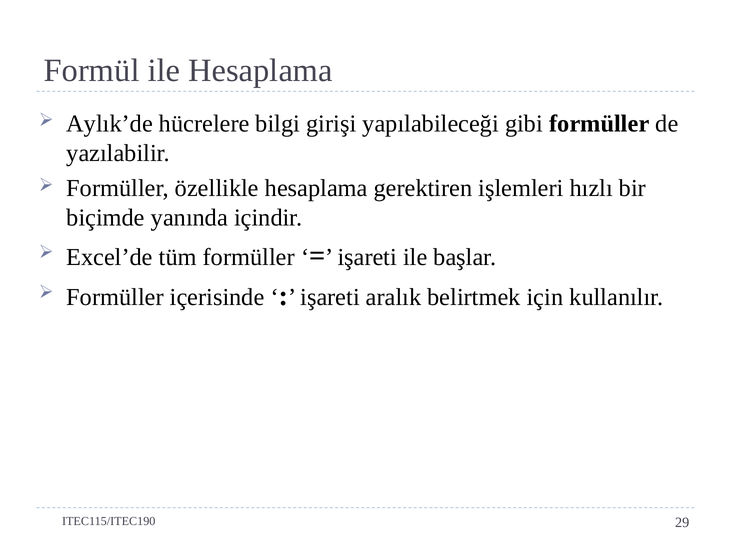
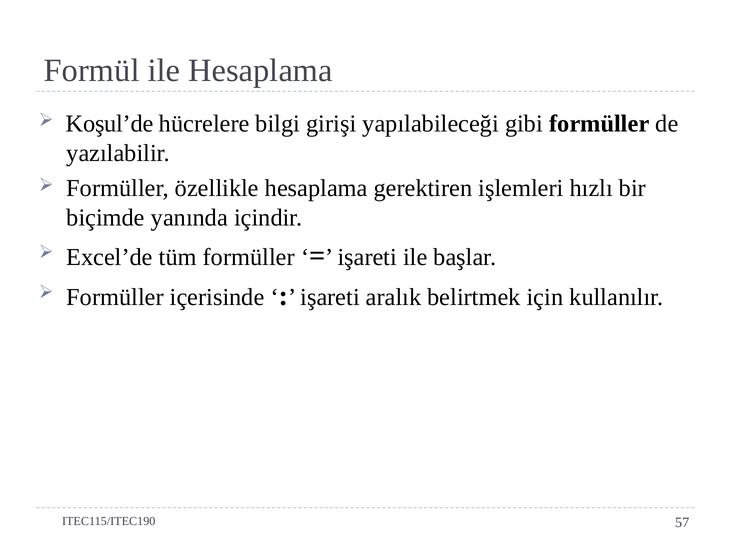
Aylık’de: Aylık’de -> Koşul’de (110, 124)
29: 29 -> 57 (682, 523)
